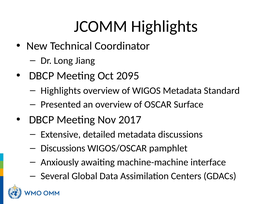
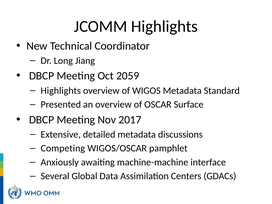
2095: 2095 -> 2059 (128, 76)
Discussions: Discussions -> Competing (63, 148)
